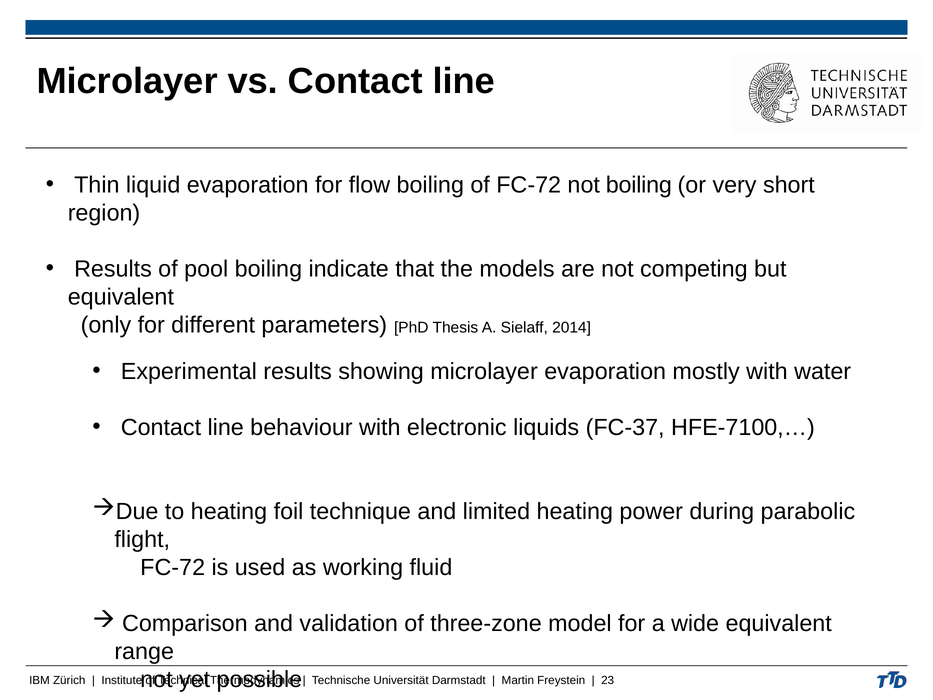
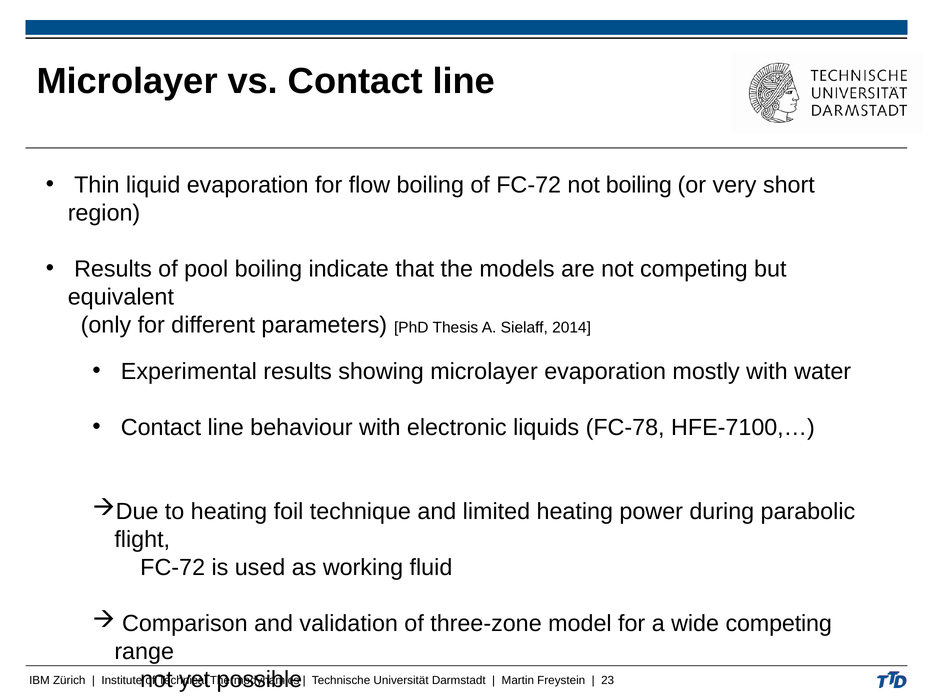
FC-37: FC-37 -> FC-78 (625, 427)
wide equivalent: equivalent -> competing (779, 623)
